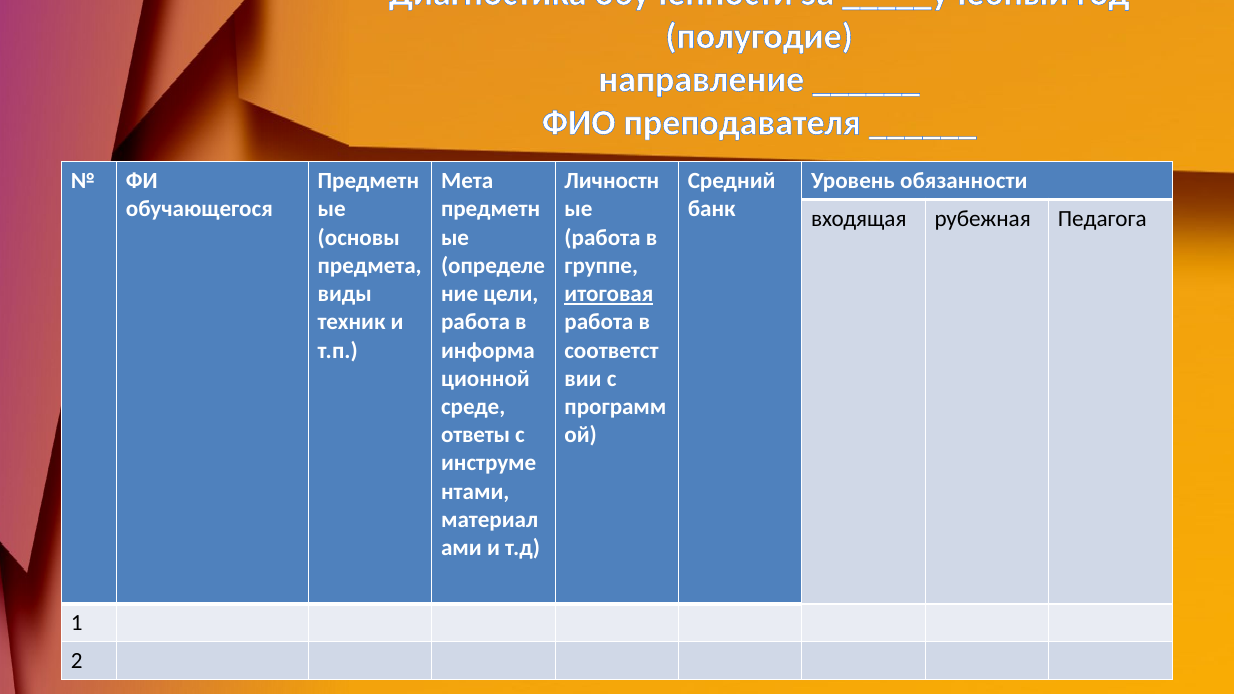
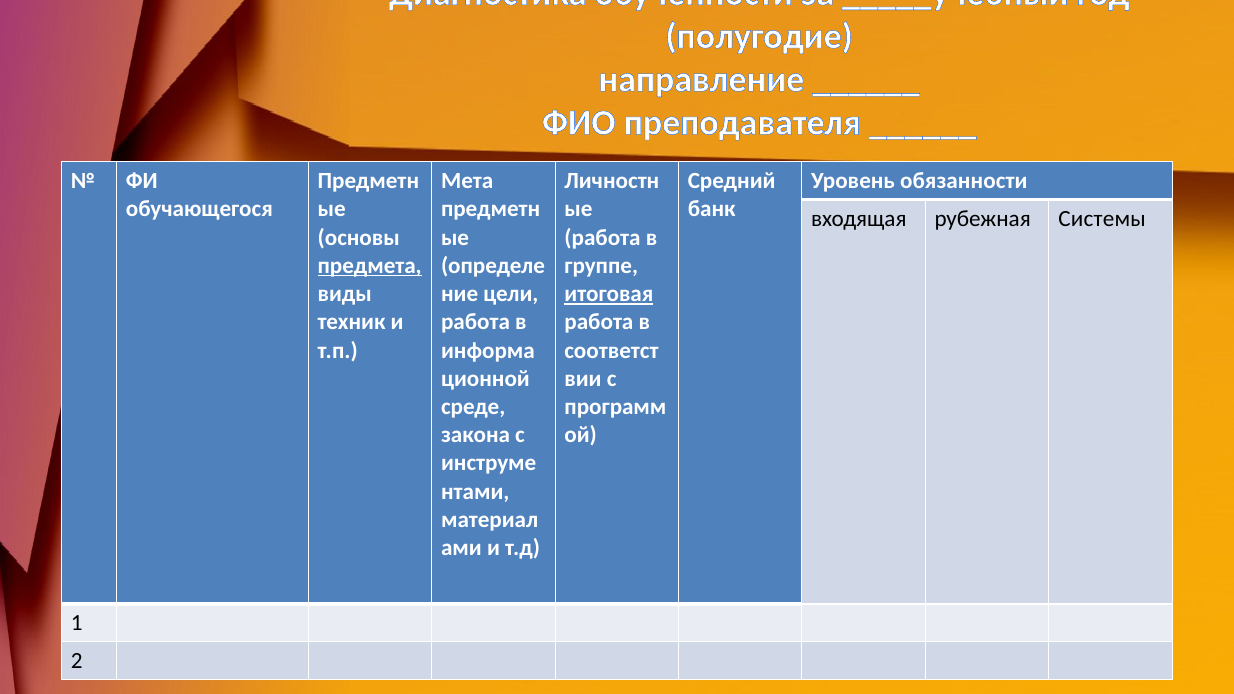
Педагога: Педагога -> Системы (1102, 219)
предмета underline: none -> present (370, 266)
ответы: ответы -> закона (476, 435)
